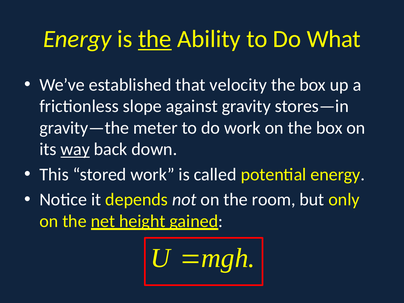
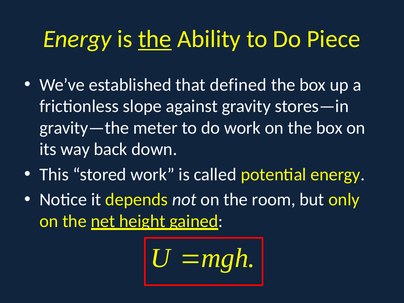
What: What -> Piece (334, 39)
velocity: velocity -> defined (238, 85)
way underline: present -> none (75, 149)
